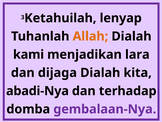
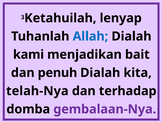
Allah colour: orange -> blue (90, 36)
lara: lara -> bait (137, 54)
dijaga: dijaga -> penuh (57, 72)
abadi-Nya: abadi-Nya -> telah-Nya (37, 91)
